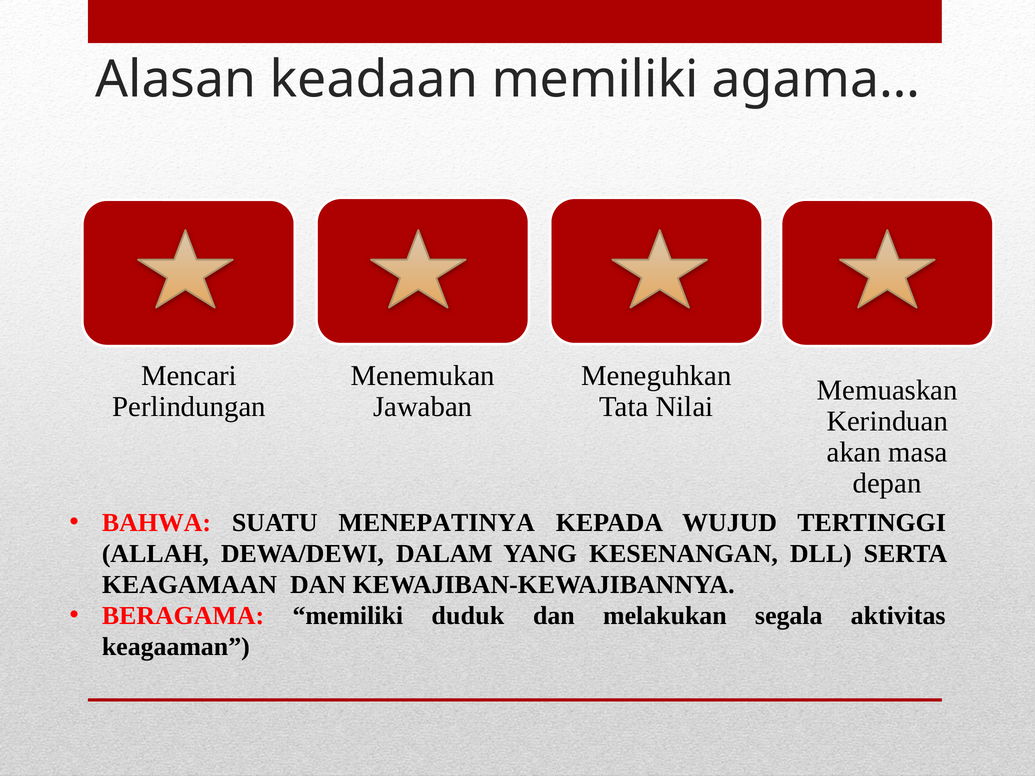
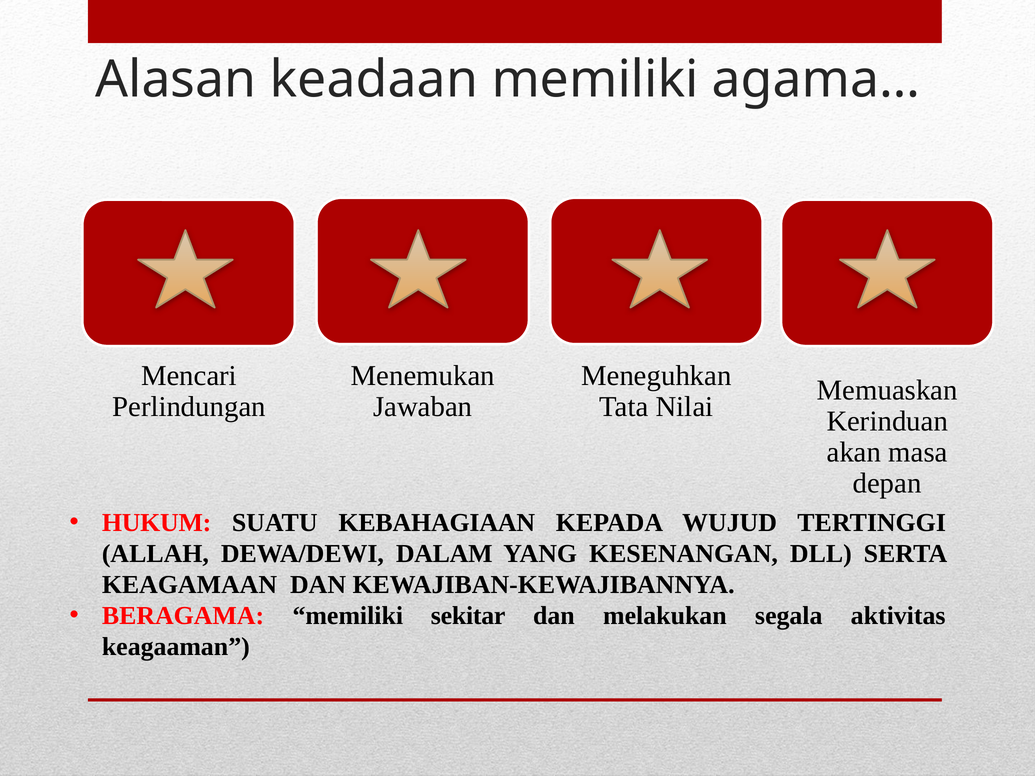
BAHWA: BAHWA -> HUKUM (157, 523)
MENEPATINYA: MENEPATINYA -> KEBAHAGIAAN (437, 523)
duduk: duduk -> sekitar (468, 616)
